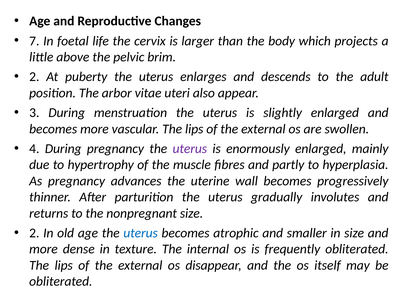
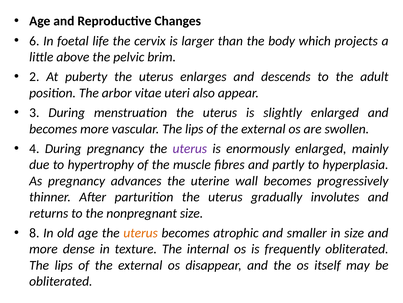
7: 7 -> 6 (34, 41)
2: 2 -> 8 (34, 232)
uterus colour: blue -> orange (141, 232)
